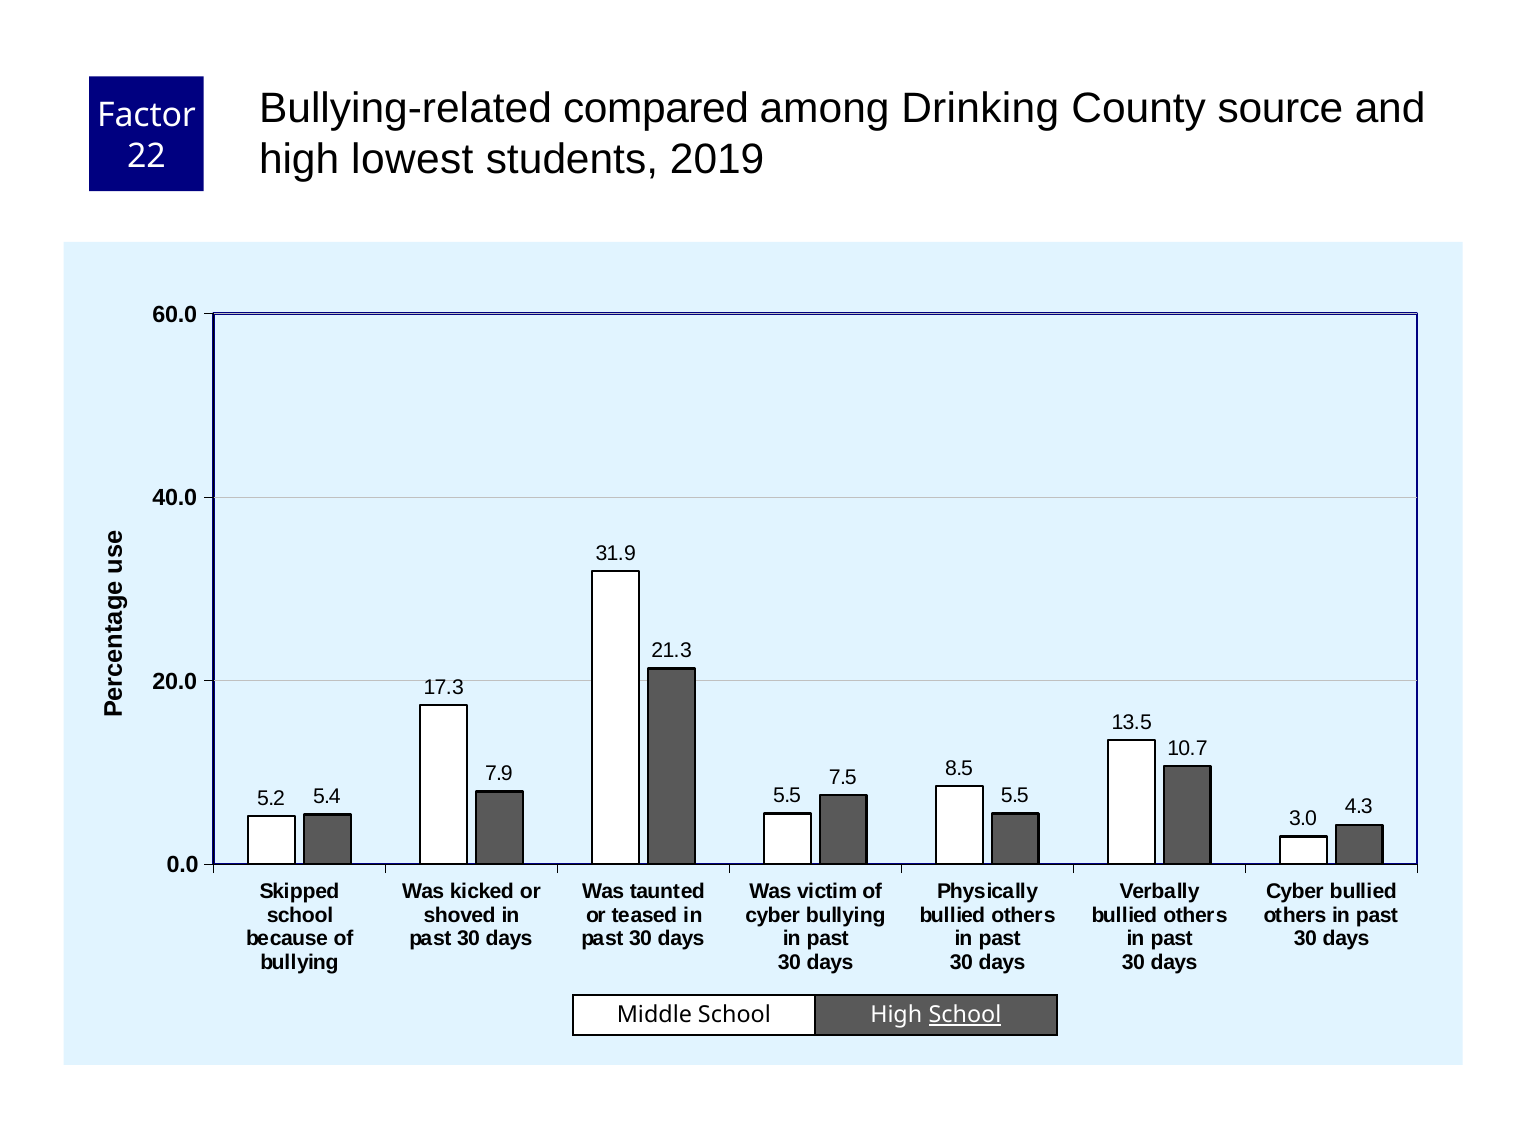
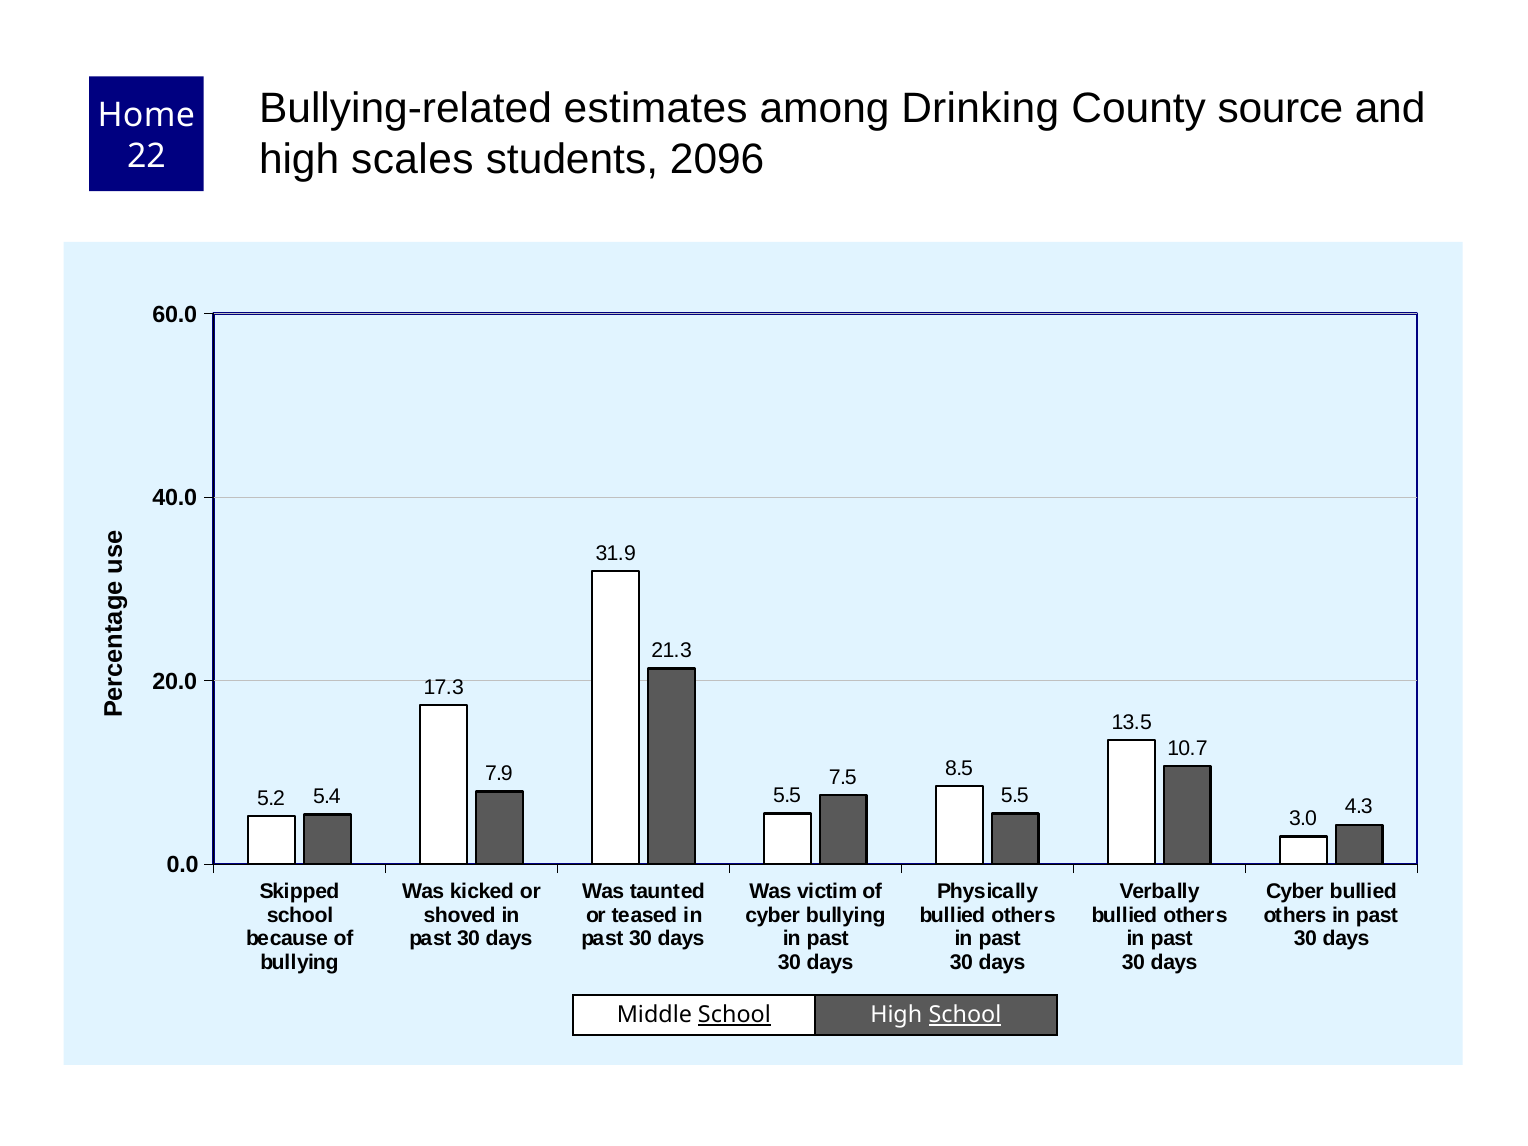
compared: compared -> estimates (656, 109)
Factor: Factor -> Home (146, 116)
lowest: lowest -> scales (412, 160)
2019: 2019 -> 2096 (717, 160)
School underline: none -> present (734, 1015)
